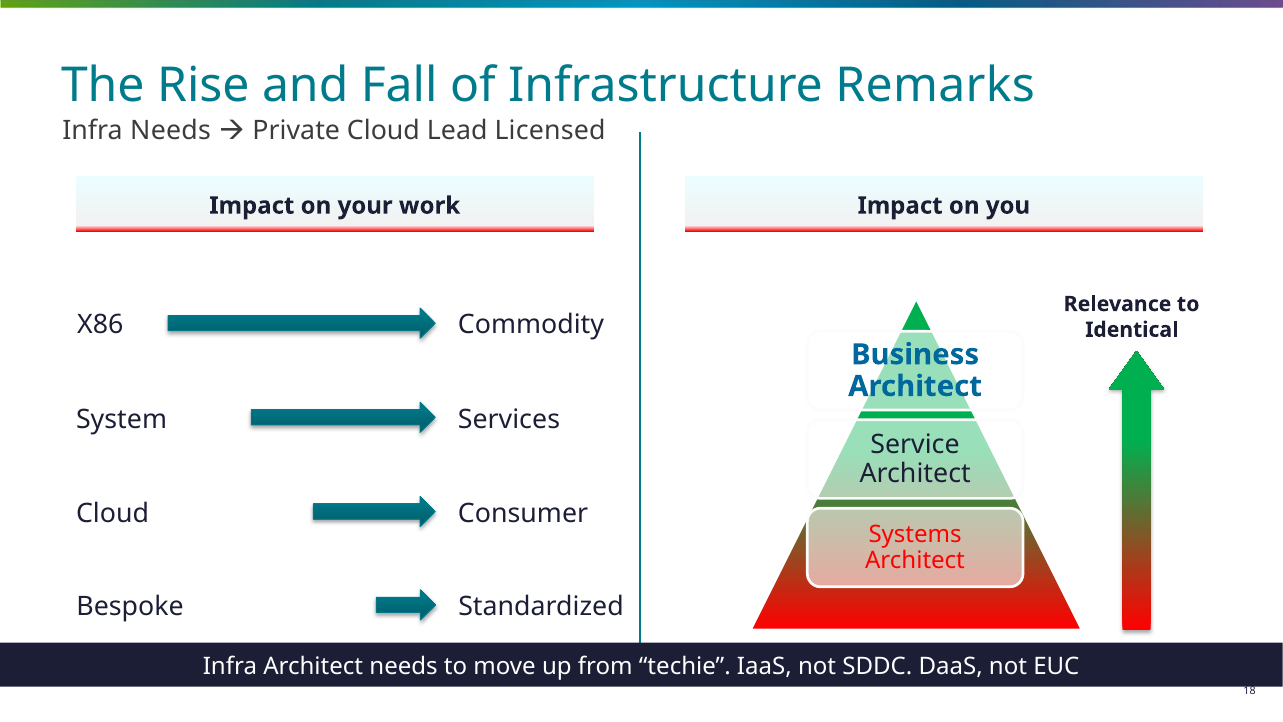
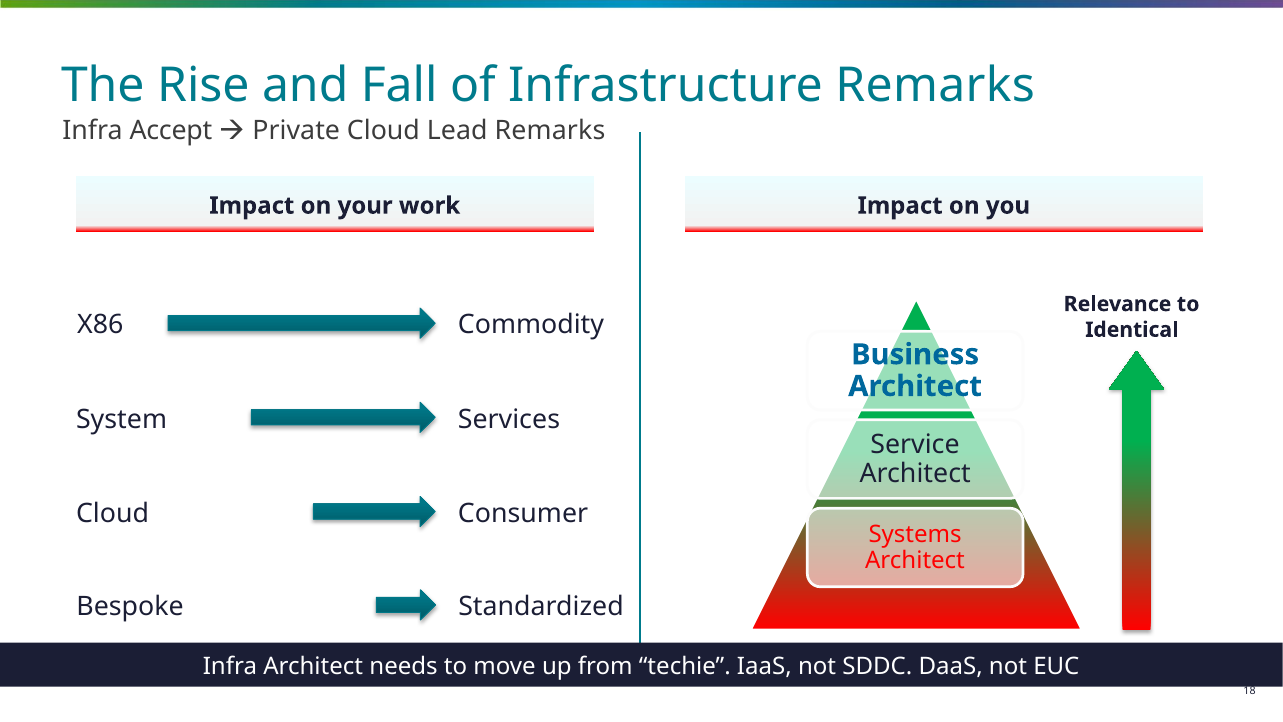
Infra Needs: Needs -> Accept (171, 131)
Lead Licensed: Licensed -> Remarks (550, 131)
